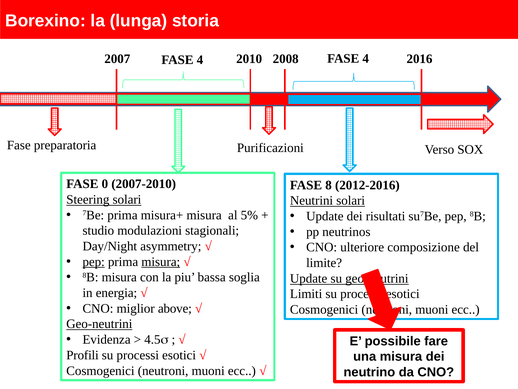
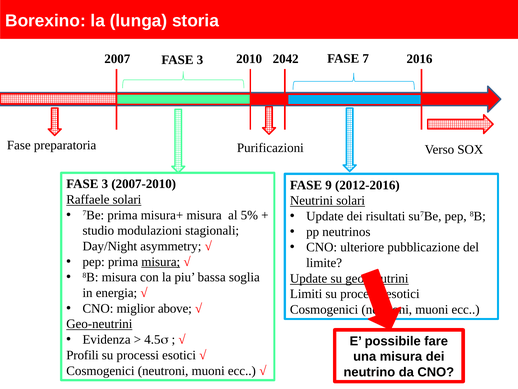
2008: 2008 -> 2042 (286, 59)
4: 4 -> 3 (200, 60)
4: 4 -> 7 (366, 59)
0: 0 -> 3 (105, 184)
8: 8 -> 9 (329, 185)
Steering: Steering -> Raffaele (88, 199)
composizione: composizione -> pubblicazione (424, 247)
pep underline: present -> none (94, 261)
